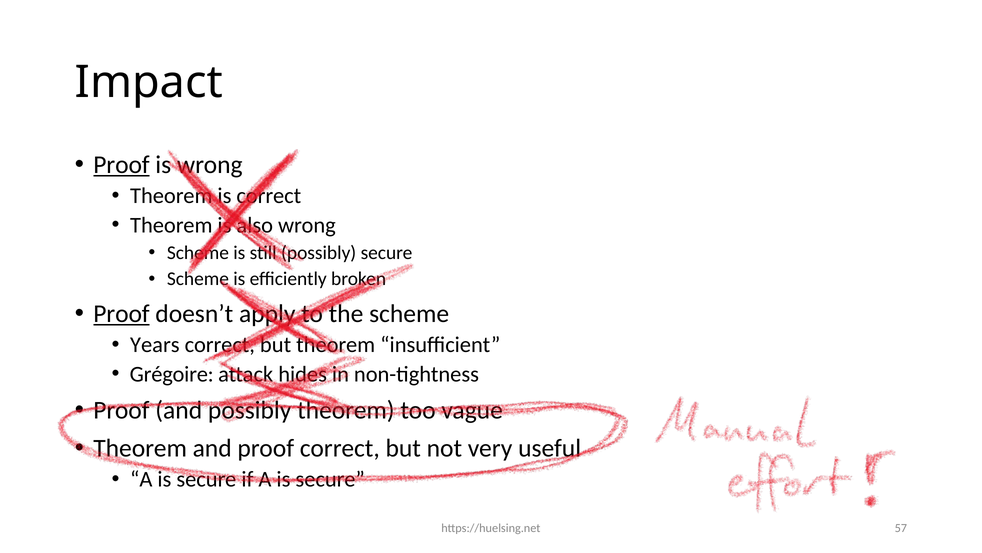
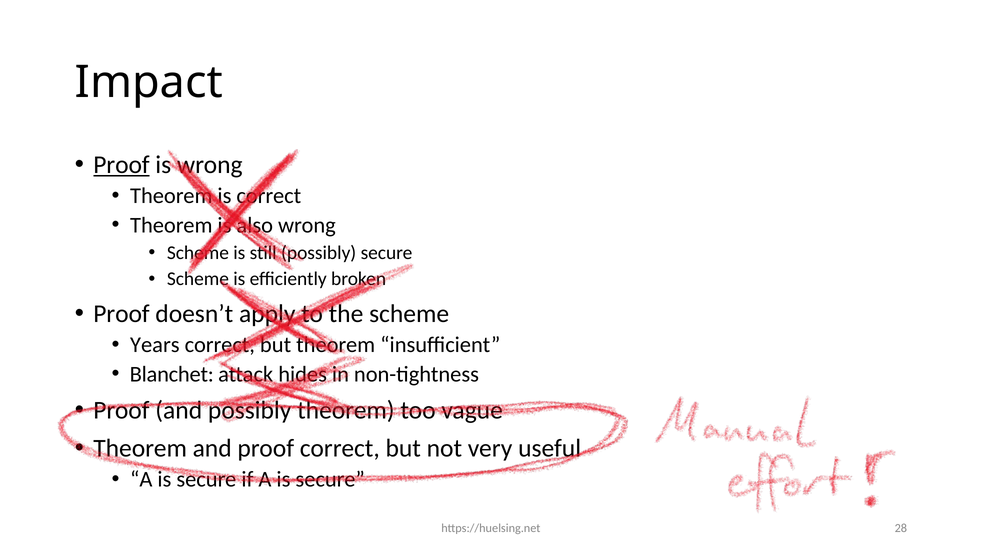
Proof underline: present -> none (121, 313)
Grégoire: Grégoire -> Blanchet (172, 374)
57: 57 -> 28 (901, 527)
